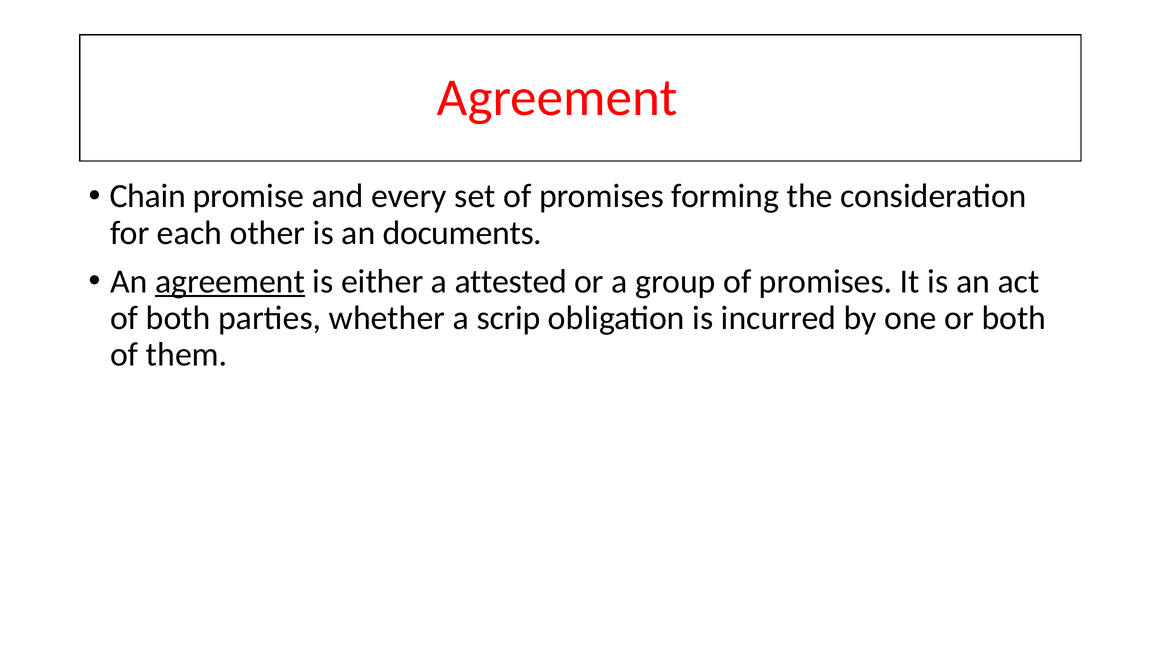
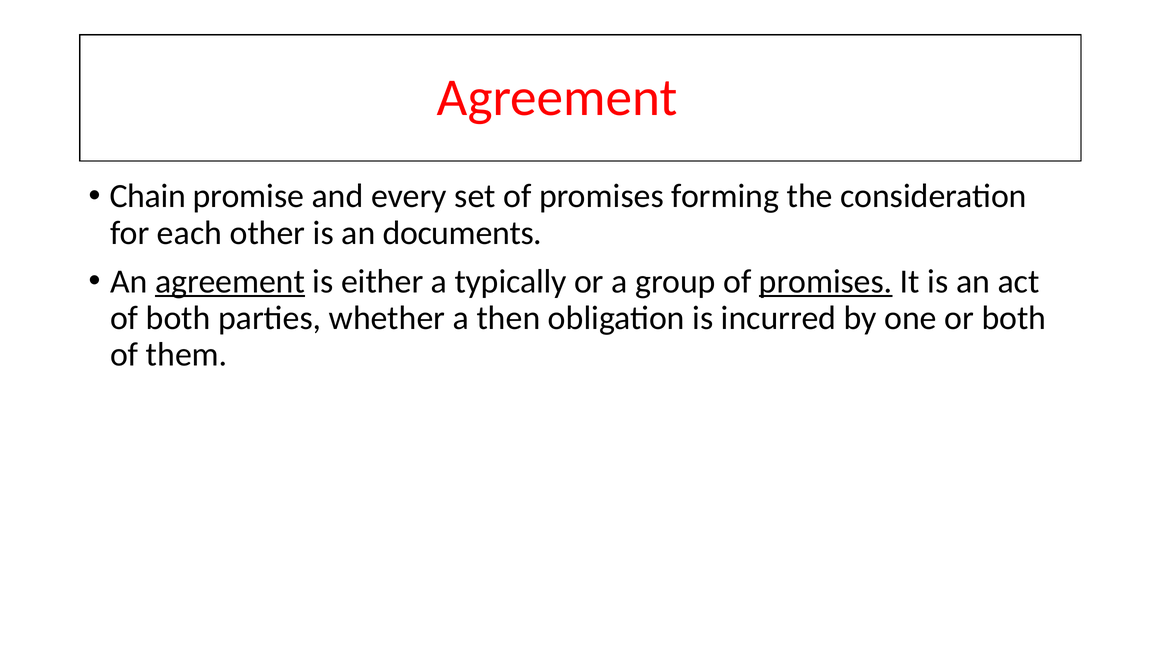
attested: attested -> typically (511, 282)
promises underline: none -> present (826, 282)
scrip: scrip -> then (508, 318)
